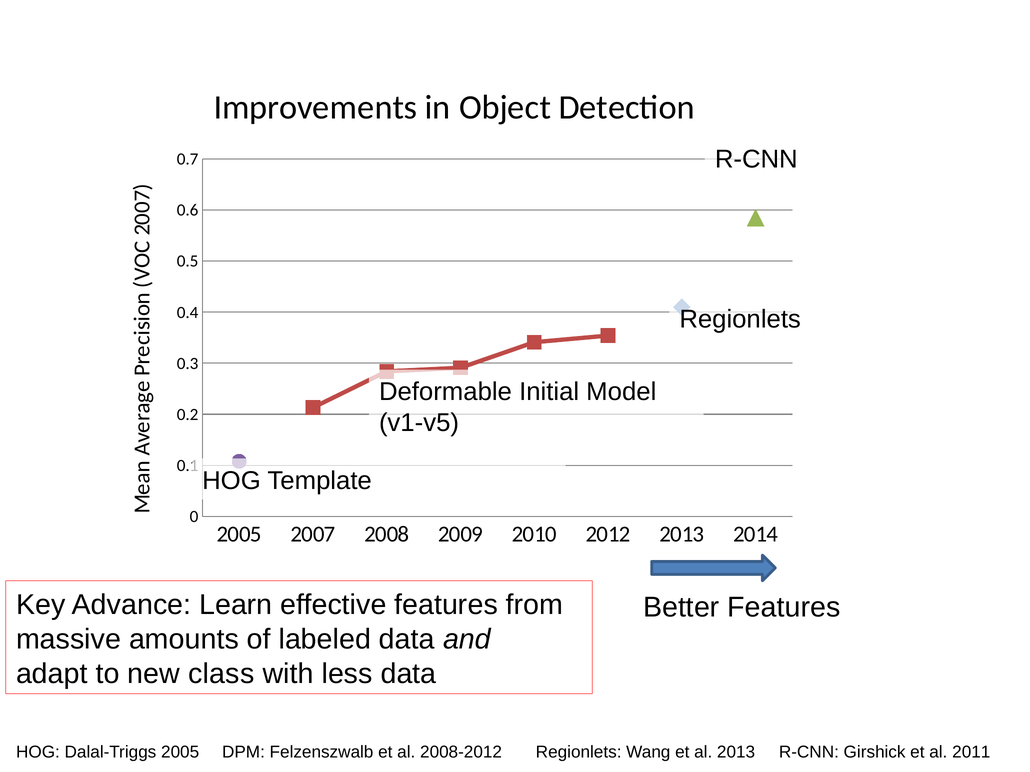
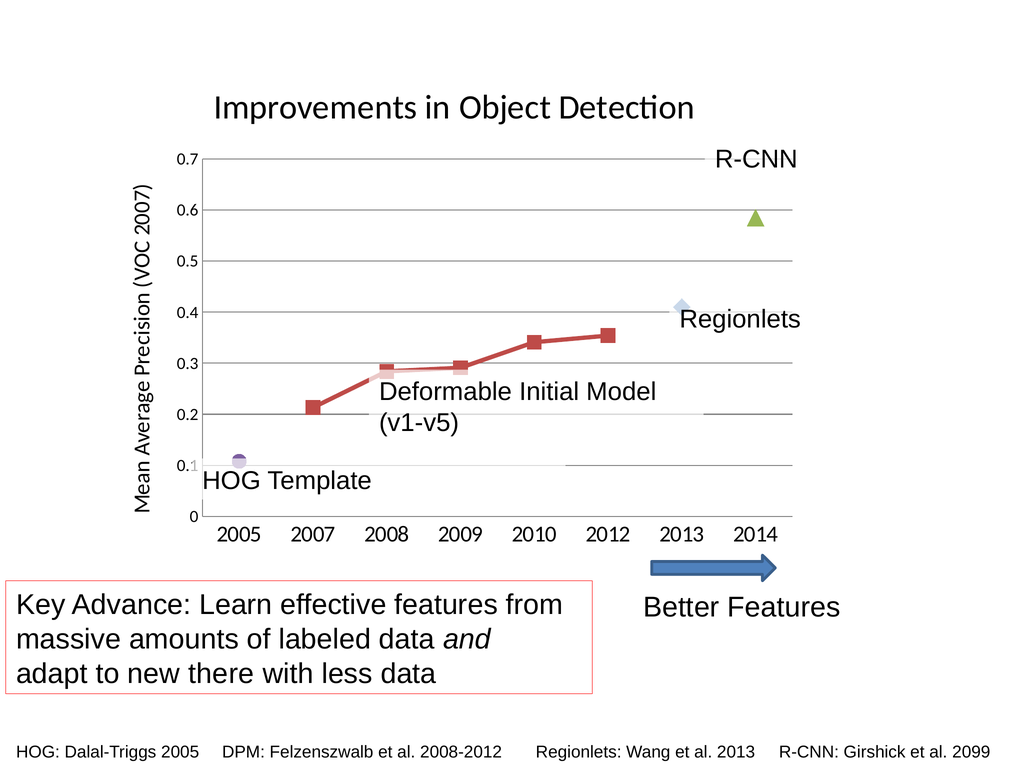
class: class -> there (221, 674)
2011: 2011 -> 2099 (971, 753)
